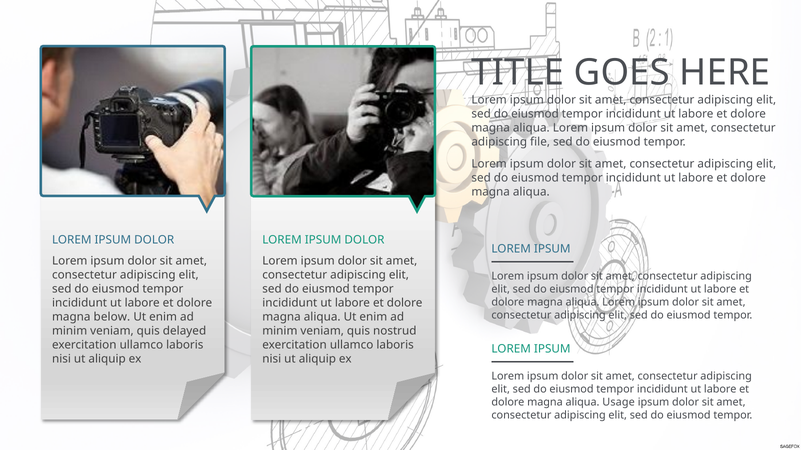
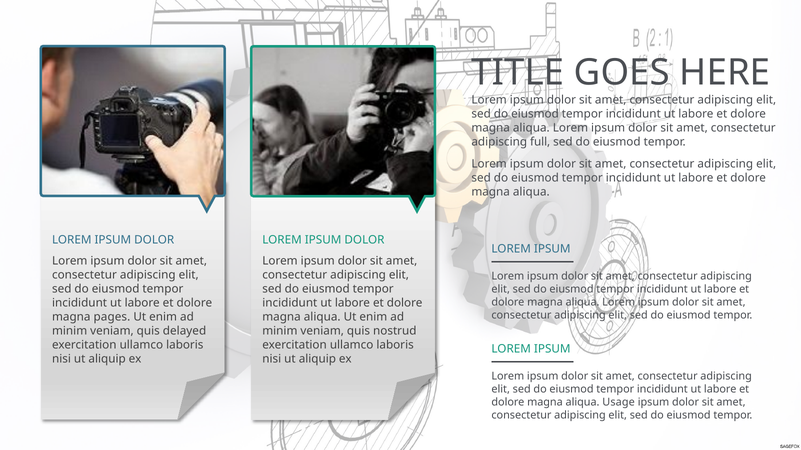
file: file -> full (540, 142)
below: below -> pages (112, 317)
